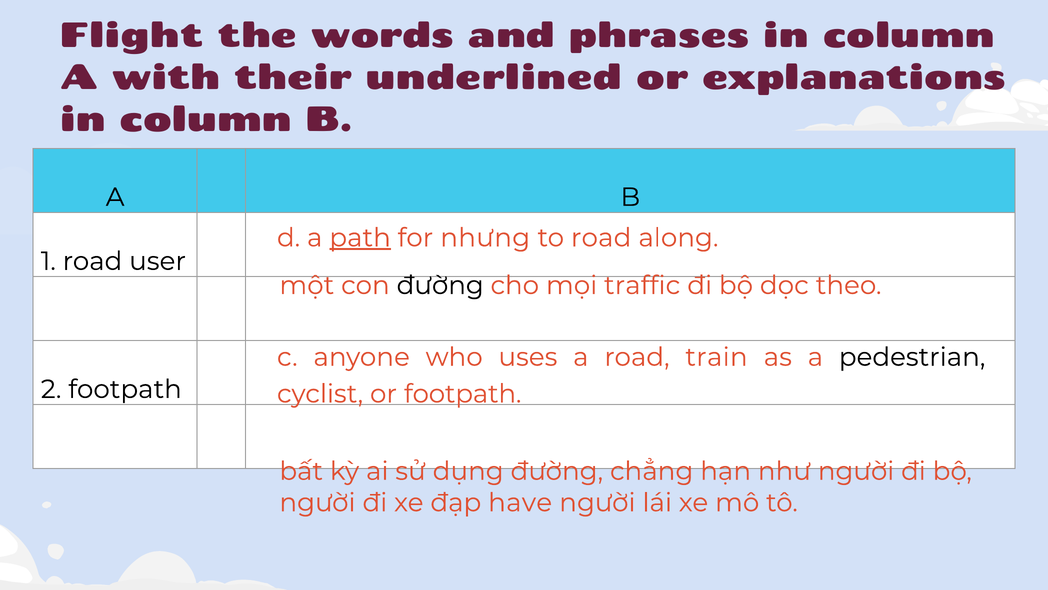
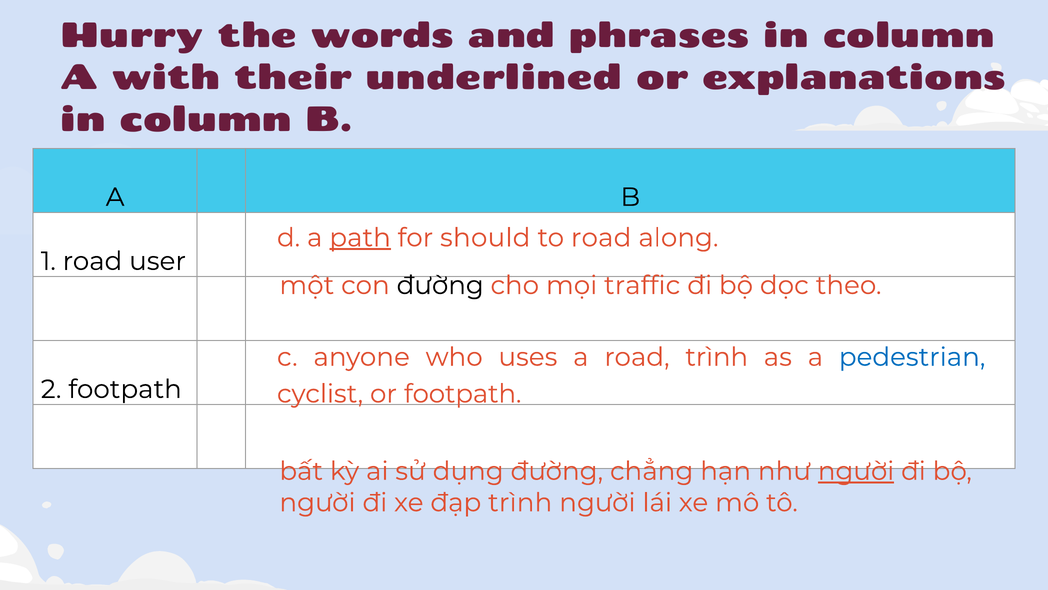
Flight: Flight -> Hurry (132, 36)
nhưng: nhưng -> should (485, 238)
road train: train -> trình (717, 357)
pedestrian colour: black -> blue (912, 357)
người underline: none -> present (856, 471)
đạp have: have -> trình (520, 502)
